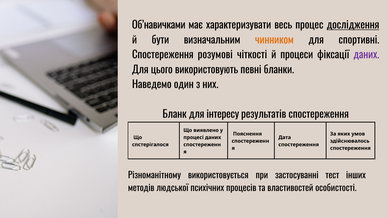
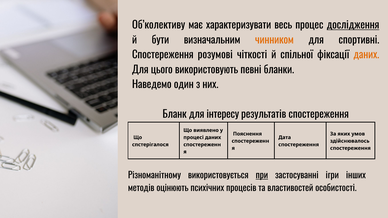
Об’навичками: Об’навичками -> Об’колективу (159, 25)
процеси: процеси -> спільної (297, 55)
даних colour: purple -> orange (366, 55)
при underline: none -> present (262, 176)
тест: тест -> ігри (332, 176)
людської: людської -> оцінюють (172, 188)
